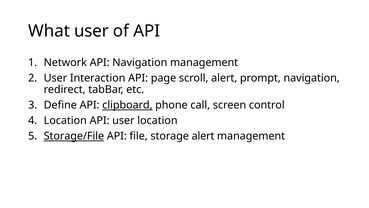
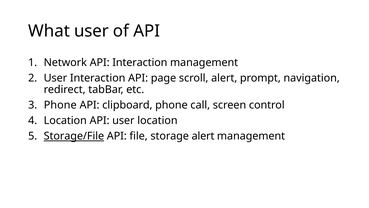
API Navigation: Navigation -> Interaction (140, 62)
Define: Define -> Phone (60, 105)
clipboard underline: present -> none (127, 105)
